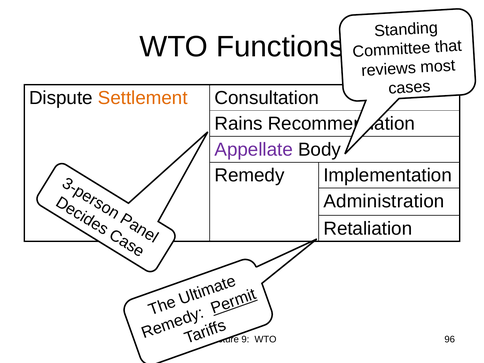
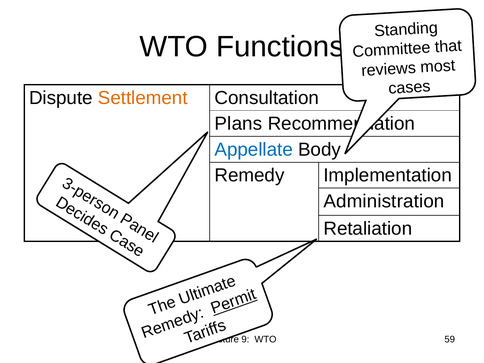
Rains: Rains -> Plans (238, 124)
Appellate colour: purple -> blue (254, 150)
96: 96 -> 59 (450, 339)
